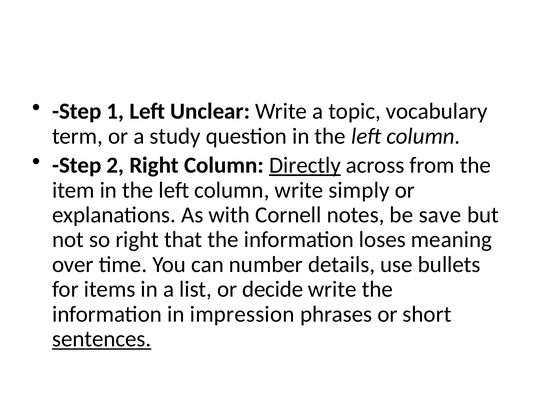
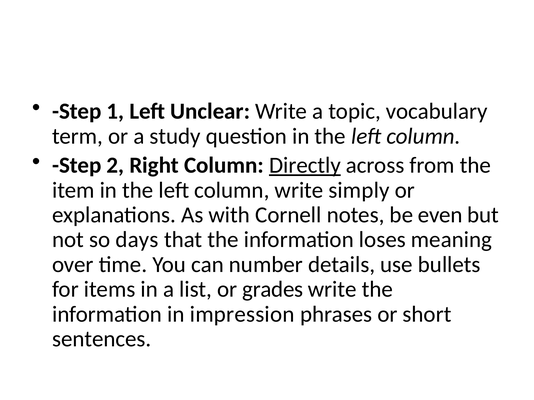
save: save -> even (440, 215)
so right: right -> days (137, 240)
decide: decide -> grades (273, 290)
sentences underline: present -> none (102, 339)
